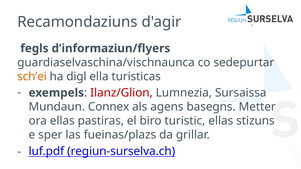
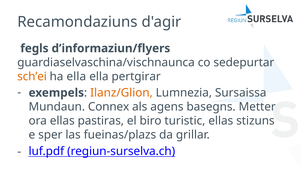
ha digl: digl -> ella (76, 77)
turisticas: turisticas -> pertgirar (136, 77)
Ilanz/Glion colour: red -> orange (121, 93)
